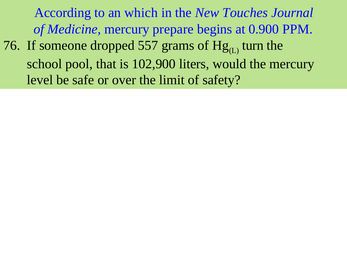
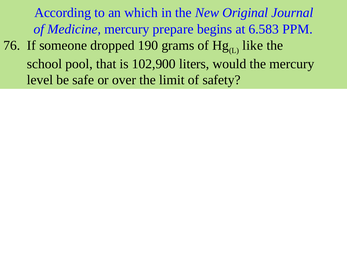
Touches: Touches -> Original (245, 13)
0.900: 0.900 -> 6.583 (264, 29)
557: 557 -> 190 (148, 45)
turn: turn -> like (253, 45)
